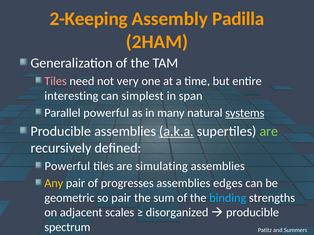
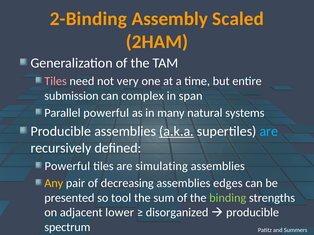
2-Keeping: 2-Keeping -> 2-Binding (88, 19)
Padilla: Padilla -> Scaled (238, 19)
interesting: interesting -> submission (71, 96)
simplest: simplest -> complex (143, 96)
systems underline: present -> none (245, 113)
are colour: light green -> light blue (269, 132)
progresses: progresses -> decreasing (127, 184)
geometric: geometric -> presented (69, 198)
so pair: pair -> tool (121, 198)
binding colour: light blue -> light green (228, 198)
scales: scales -> lower (120, 213)
